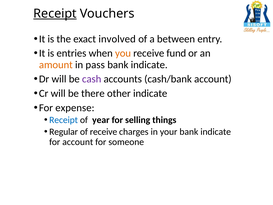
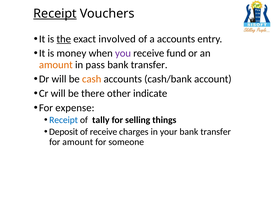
the underline: none -> present (64, 39)
a between: between -> accounts (176, 39)
entries: entries -> money (71, 53)
you colour: orange -> purple (123, 53)
indicate: indicate -> transfer (149, 65)
cash colour: purple -> orange (92, 79)
year: year -> tally (101, 120)
Regular: Regular -> Deposit (64, 132)
your bank indicate: indicate -> transfer (216, 132)
for account: account -> amount (78, 142)
